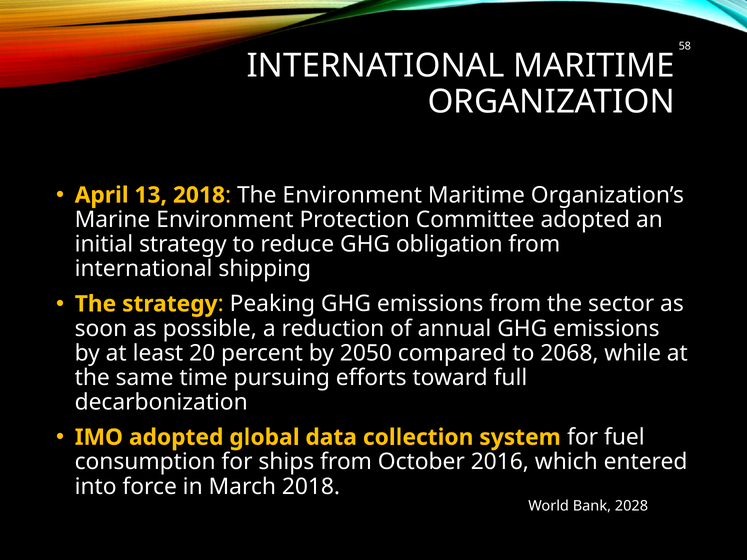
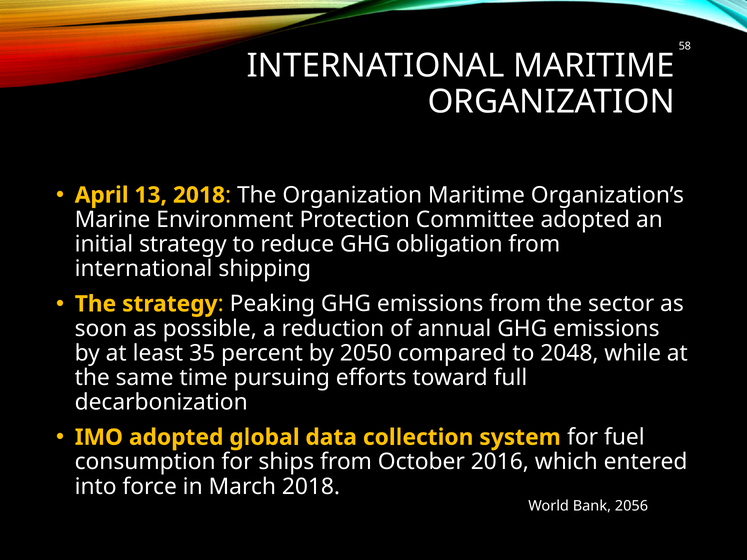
The Environment: Environment -> Organization (352, 195)
20: 20 -> 35 (202, 353)
2068: 2068 -> 2048 (569, 353)
2028: 2028 -> 2056 (631, 506)
